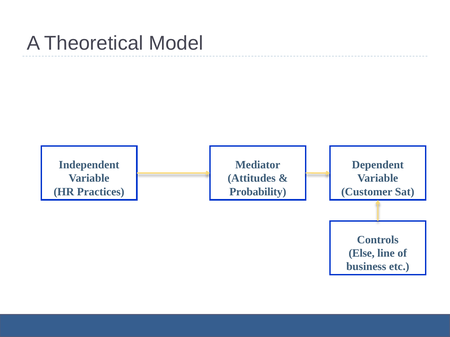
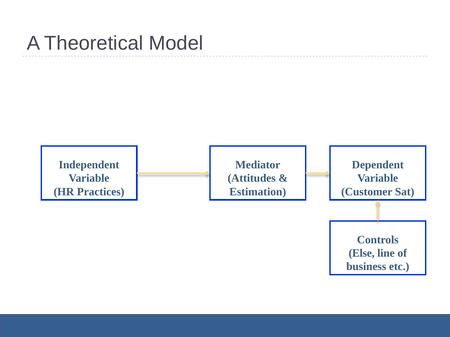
Probability: Probability -> Estimation (258, 192)
